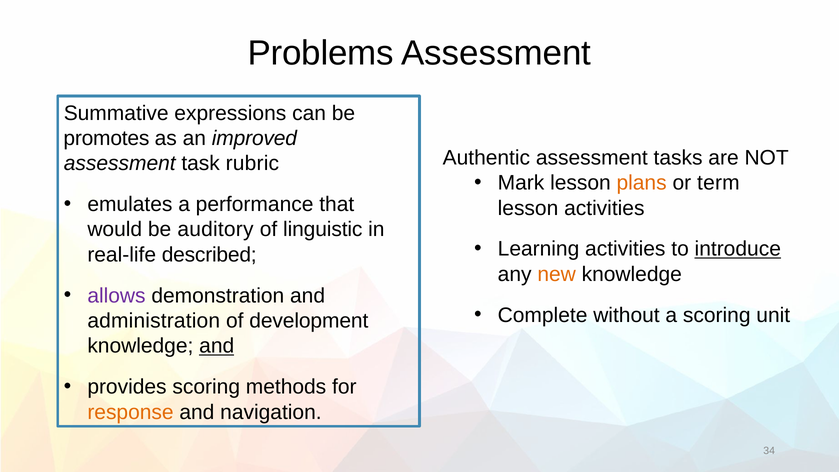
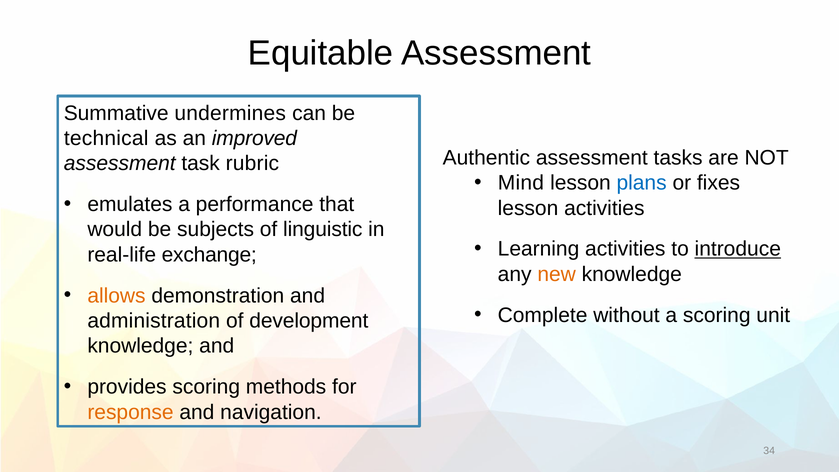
Problems: Problems -> Equitable (321, 53)
expressions: expressions -> undermines (230, 113)
promotes: promotes -> technical (106, 138)
Mark: Mark -> Mind (521, 183)
plans colour: orange -> blue (642, 183)
term: term -> fixes (718, 183)
auditory: auditory -> subjects (216, 230)
described: described -> exchange (209, 255)
allows colour: purple -> orange (116, 296)
and underline: present -> none (217, 346)
